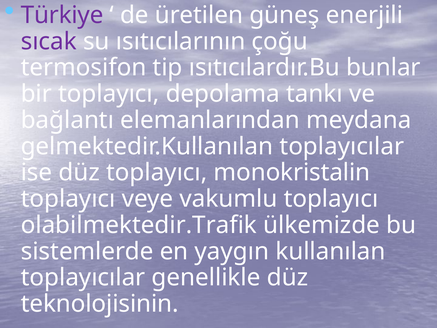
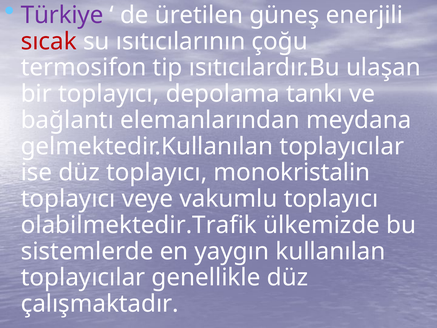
sıcak colour: purple -> red (49, 41)
bunlar: bunlar -> ulaşan (383, 68)
teknolojisinin: teknolojisinin -> çalışmaktadır (100, 304)
